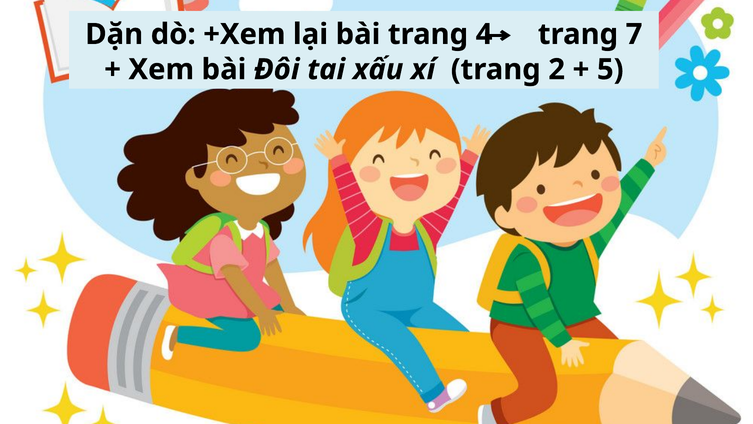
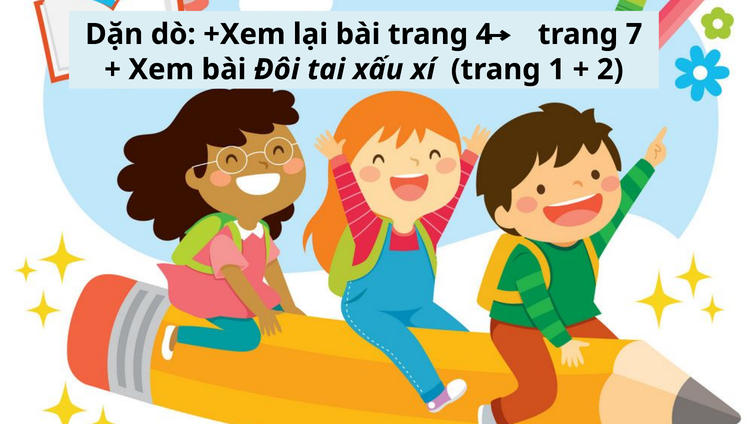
2: 2 -> 1 (557, 69)
5: 5 -> 2 (610, 69)
